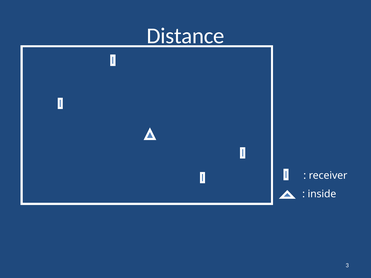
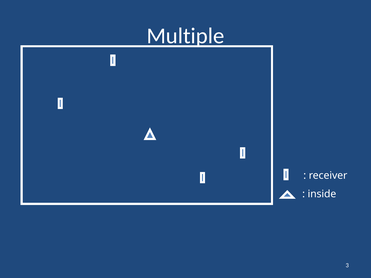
Distance: Distance -> Multiple (185, 36)
